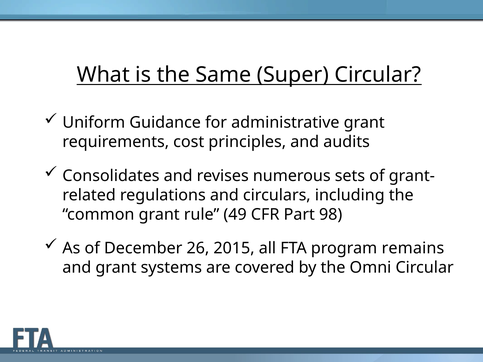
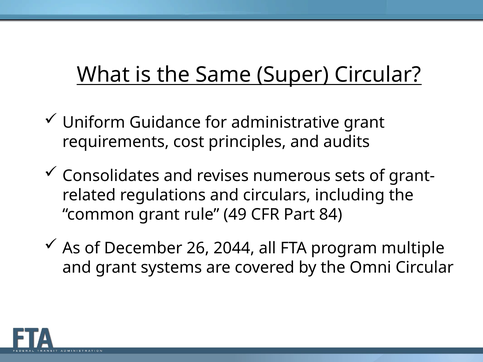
98: 98 -> 84 (331, 215)
2015: 2015 -> 2044 (234, 248)
remains: remains -> multiple (413, 248)
